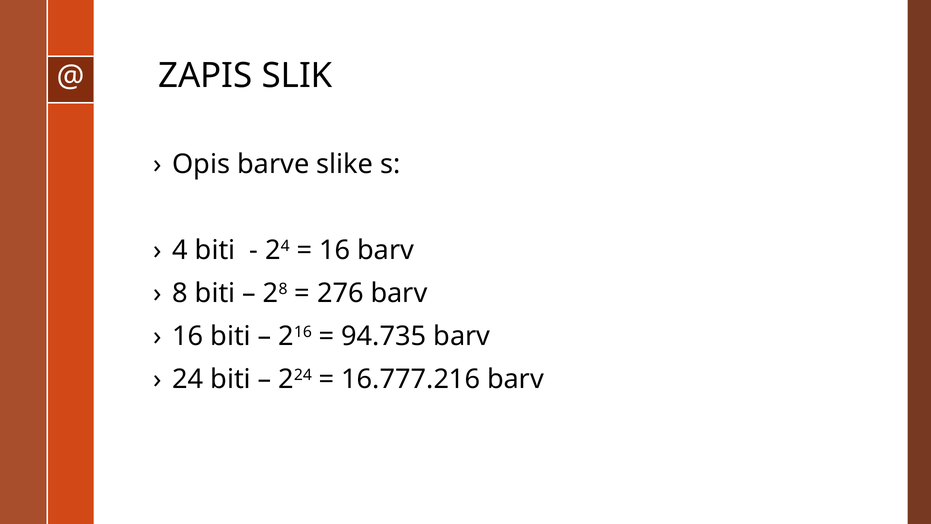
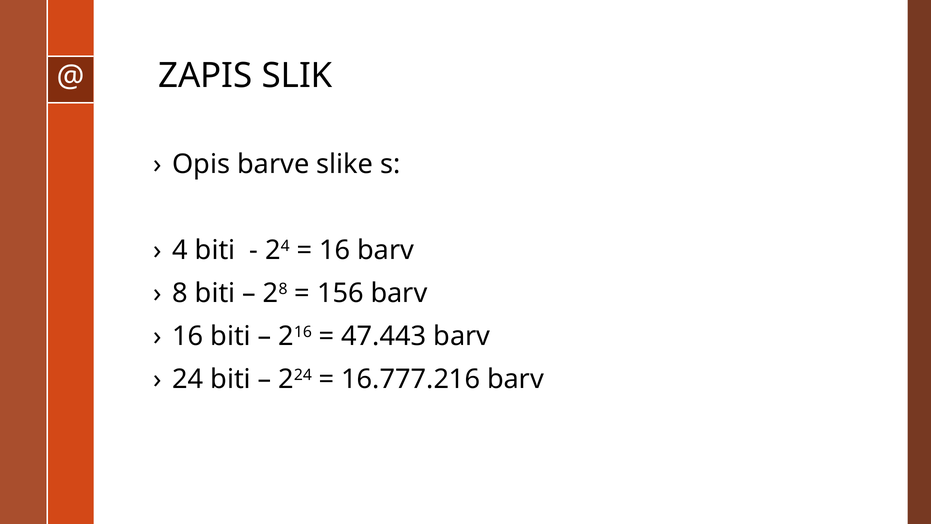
276: 276 -> 156 (340, 293)
94.735: 94.735 -> 47.443 (384, 336)
